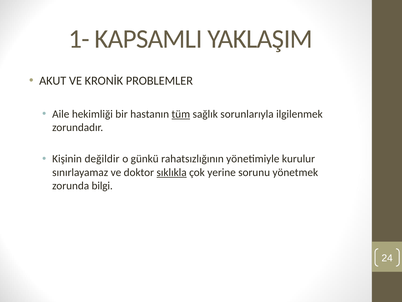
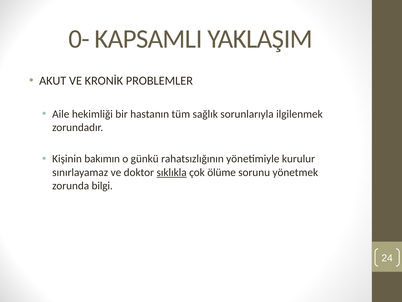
1-: 1- -> 0- (79, 39)
tüm underline: present -> none (181, 114)
değildir: değildir -> bakımın (102, 159)
yerine: yerine -> ölüme (222, 172)
